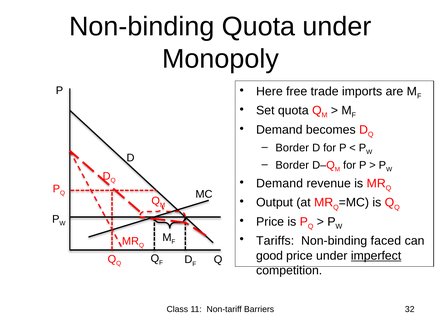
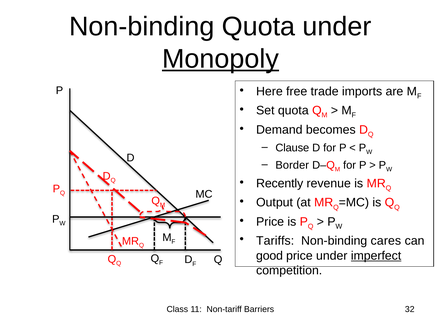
Monopoly underline: none -> present (220, 59)
Border: Border -> Clause (292, 148)
Demand: Demand -> Recently (280, 183)
faced: faced -> cares (386, 241)
